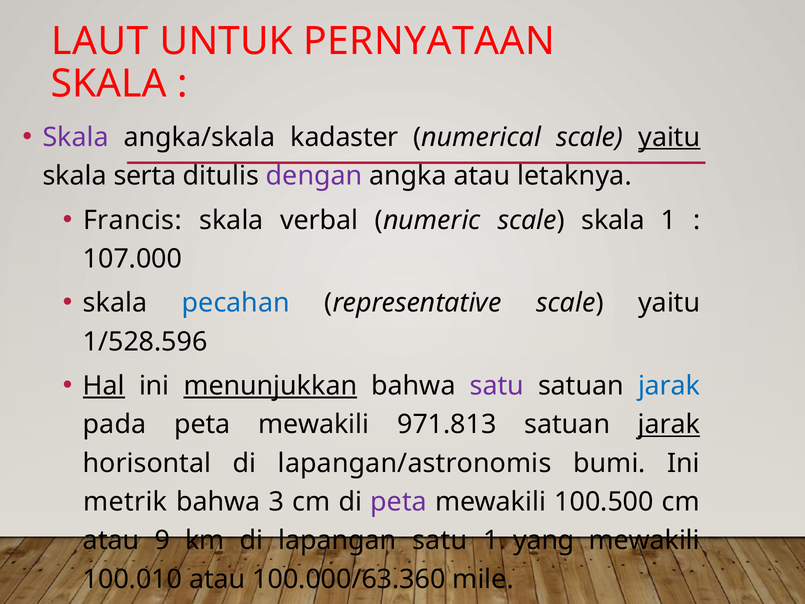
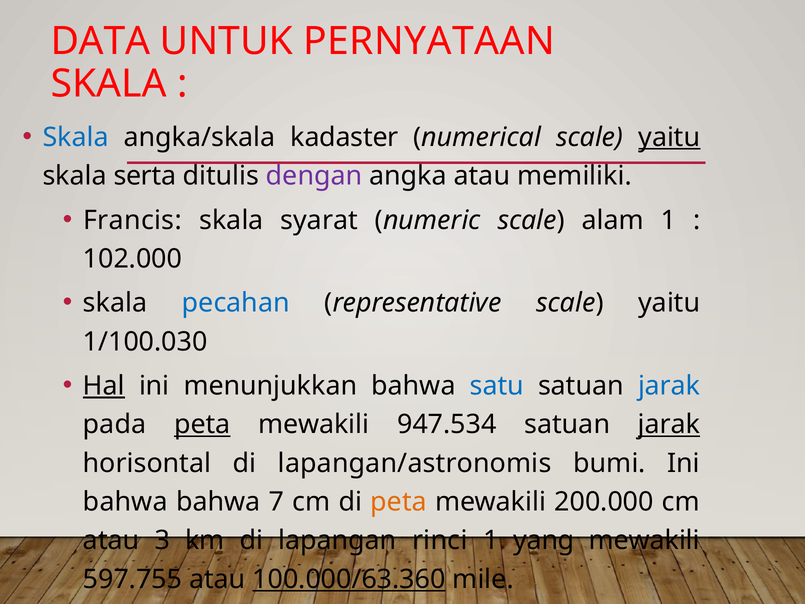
LAUT: LAUT -> DATA (100, 41)
Skala colour: purple -> blue (76, 137)
letaknya: letaknya -> memiliki (575, 176)
verbal: verbal -> syarat (319, 220)
scale skala: skala -> alam (613, 220)
107.000: 107.000 -> 102.000 (133, 259)
1/528.596: 1/528.596 -> 1/100.030 (145, 342)
menunjukkan underline: present -> none (270, 386)
satu colour: purple -> blue (497, 386)
peta underline: none -> present (202, 424)
971.813: 971.813 -> 947.534 (447, 424)
metrik: metrik -> bahwa (125, 502)
3: 3 -> 7 (276, 502)
peta colour: purple -> orange (399, 502)
100.500: 100.500 -> 200.000 (604, 502)
9: 9 -> 3 (162, 540)
lapangan satu: satu -> rinci (440, 540)
100.010: 100.010 -> 597.755 (133, 579)
100.000/63.360 underline: none -> present (349, 579)
